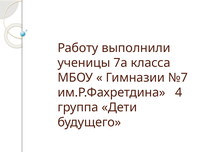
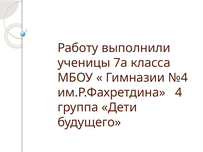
№7: №7 -> №4 (178, 78)
